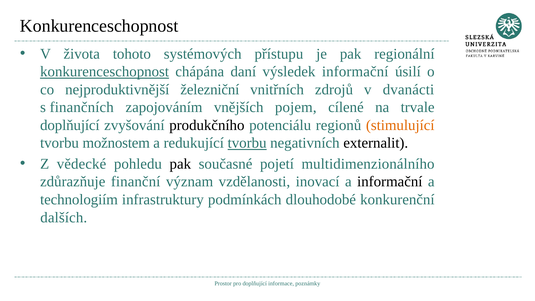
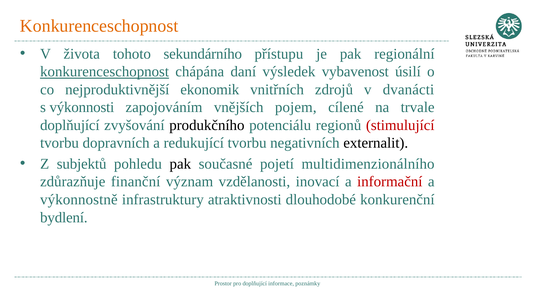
Konkurenceschopnost colour: black -> orange (99, 26)
systémových: systémových -> sekundárního (203, 54)
výsledek informační: informační -> vybavenost (355, 72)
železniční: železniční -> ekonomik (210, 90)
finančních: finančních -> výkonnosti (82, 107)
stimulující colour: orange -> red (400, 125)
možnostem: možnostem -> dopravních (116, 143)
tvorbu underline: present -> none (247, 143)
vědecké: vědecké -> subjektů (82, 164)
informační colour: black -> red (390, 182)
technologiím: technologiím -> výkonnostně (79, 200)
podmínkách: podmínkách -> atraktivnosti (245, 200)
dalších: dalších -> bydlení (64, 217)
